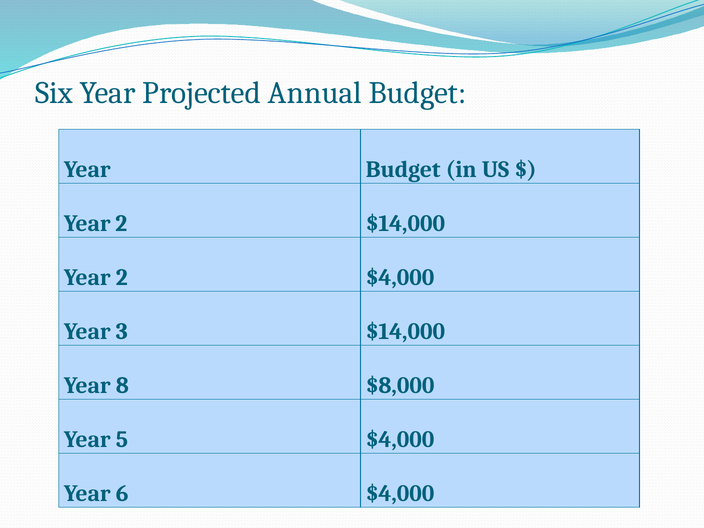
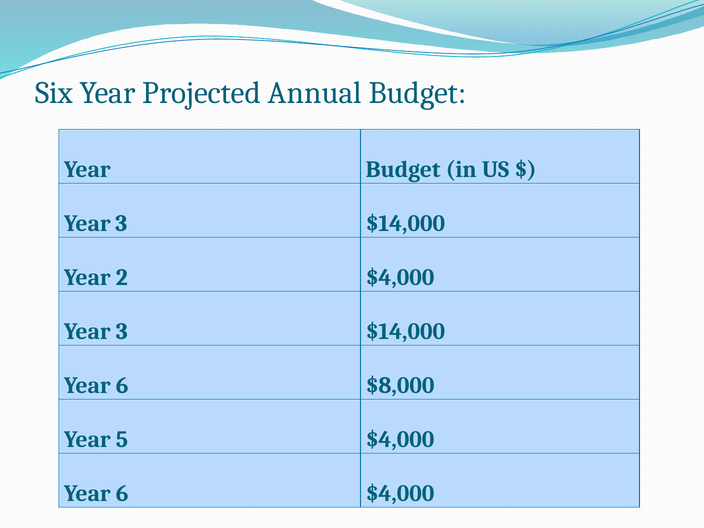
2: 2 -> 3 (121, 223)
8: 8 -> 6 (122, 386)
